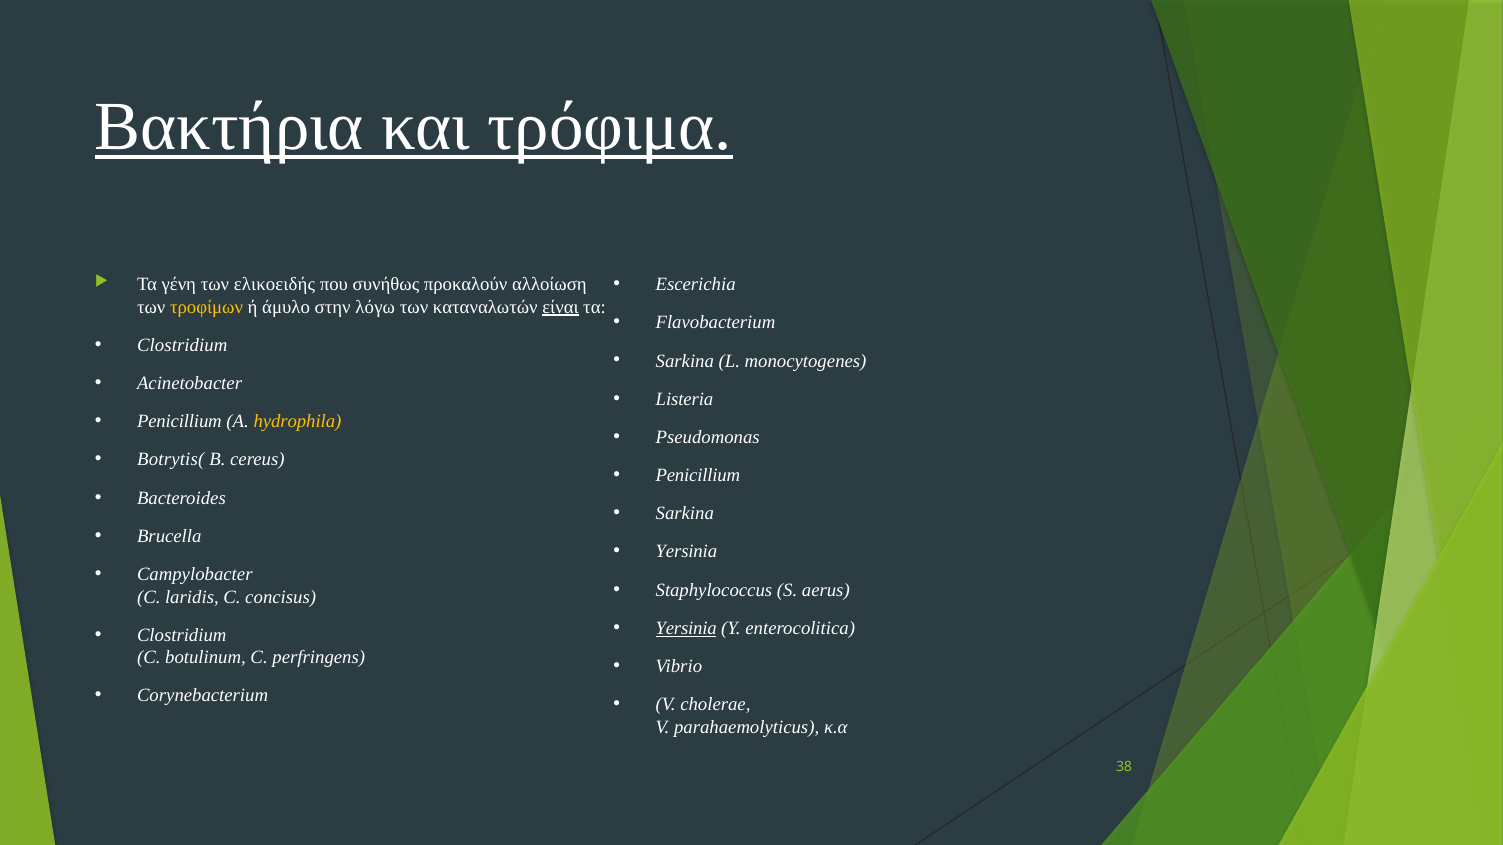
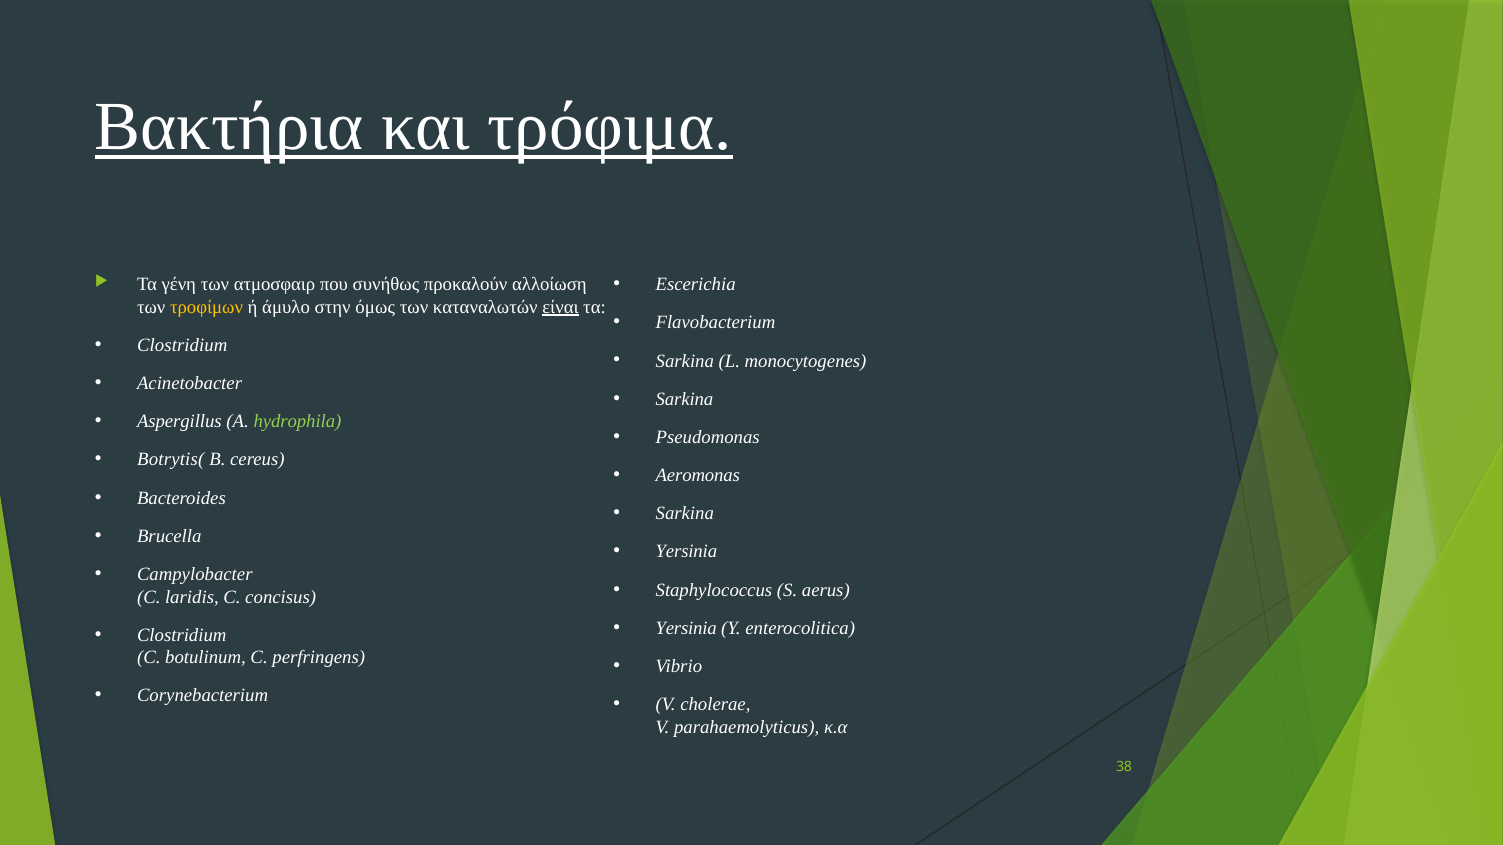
ελικοειδής: ελικοειδής -> ατμοσφαιρ (275, 285)
λόγω: λόγω -> όμως (375, 307)
Listeria: Listeria -> Sarkina (685, 399)
Penicillium: Penicillium -> Aspergillus (179, 422)
hydrophila colour: yellow -> light green (297, 422)
Penicillium: Penicillium -> Aeromonas (698, 476)
Yersinia underline: present -> none (686, 628)
